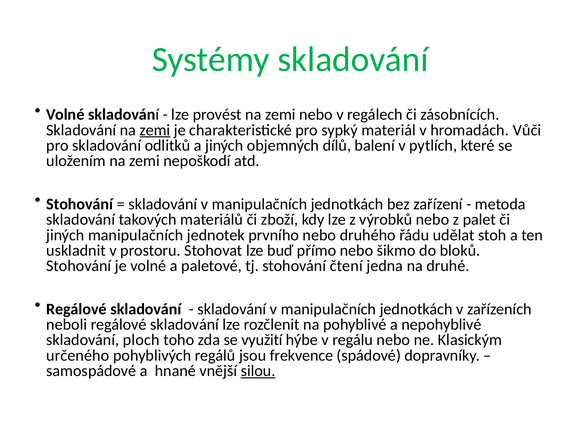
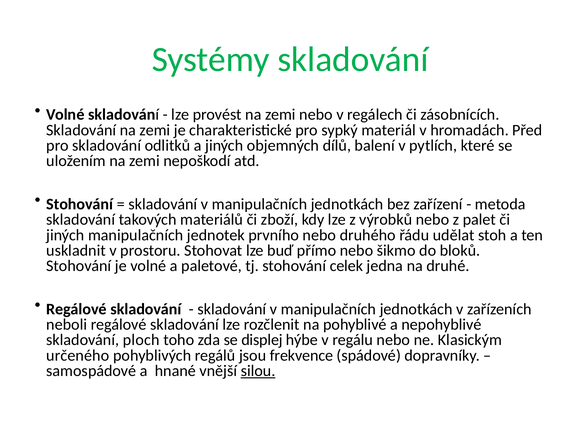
zemi underline: present -> none (155, 130)
Vůči: Vůči -> Před (527, 130)
čtení: čtení -> celek (346, 266)
využití: využití -> displej (262, 339)
